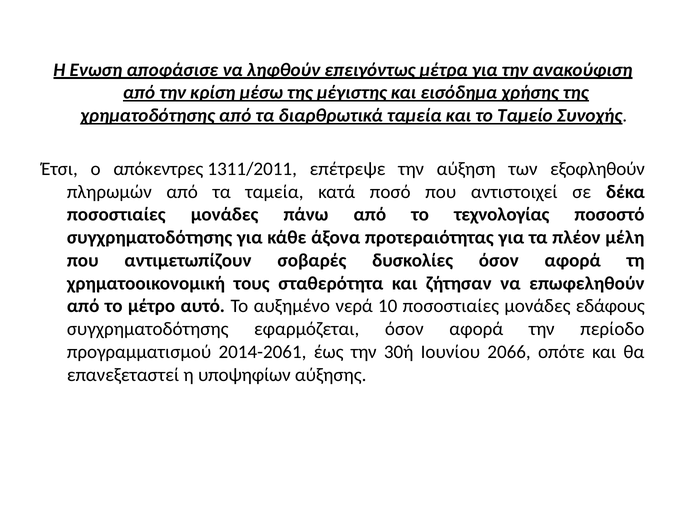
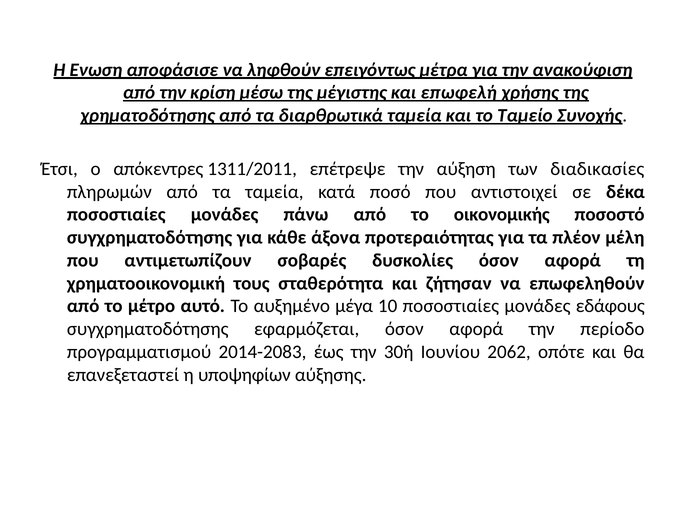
εισόδημα: εισόδημα -> επωφελή (459, 93)
εξοφληθούν: εξοφληθούν -> διαδικασίες (597, 169)
τεχνολογίας: τεχνολογίας -> οικονομικής (502, 215)
νερά: νερά -> μέγα (354, 306)
2014-2061: 2014-2061 -> 2014-2083 (262, 352)
2066: 2066 -> 2062 (509, 352)
